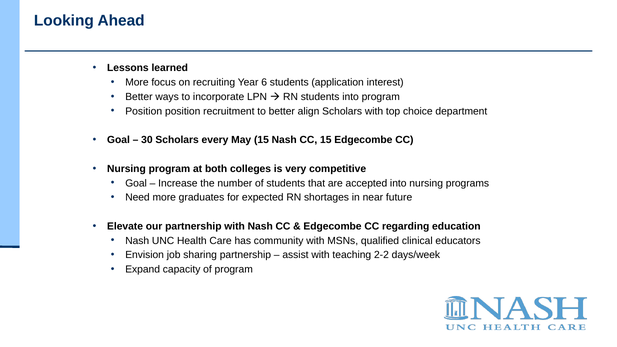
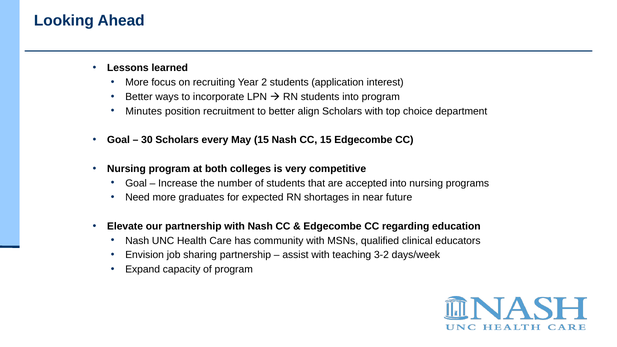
6: 6 -> 2 (264, 82)
Position: Position -> Minutes (144, 111)
2-2: 2-2 -> 3-2 (381, 255)
